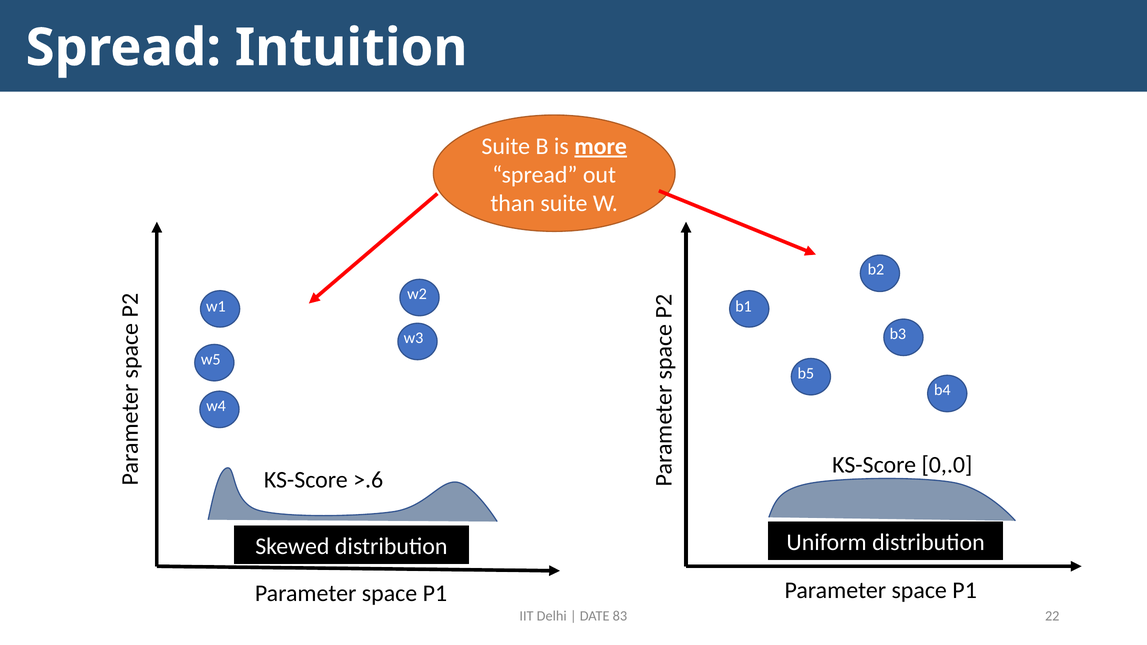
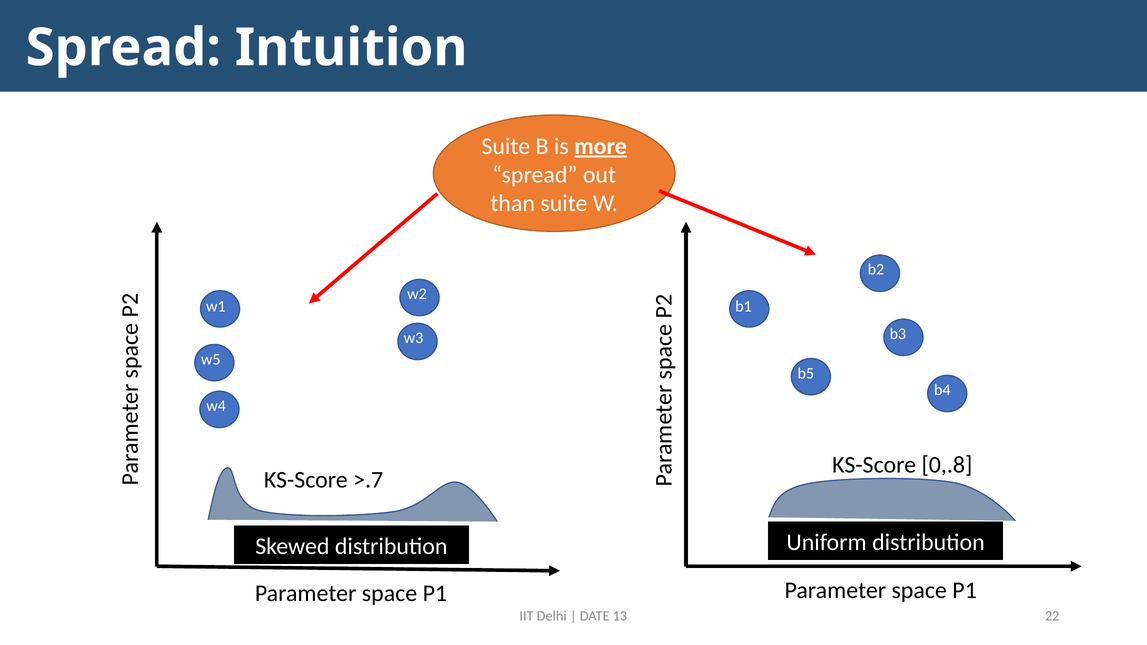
0,.0: 0,.0 -> 0,.8 (947, 465)
>.6: >.6 -> >.7 (368, 480)
83: 83 -> 13 (620, 616)
